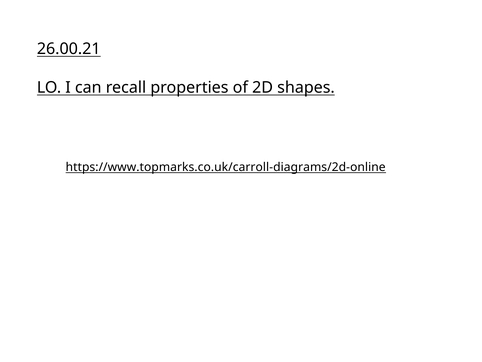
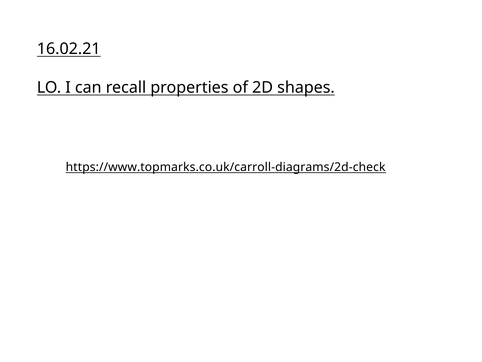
26.00.21: 26.00.21 -> 16.02.21 (69, 49)
https://www.topmarks.co.uk/carroll-diagrams/2d-online: https://www.topmarks.co.uk/carroll-diagrams/2d-online -> https://www.topmarks.co.uk/carroll-diagrams/2d-check (226, 167)
